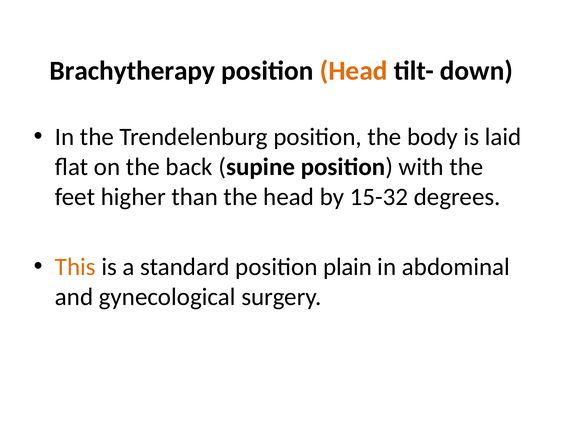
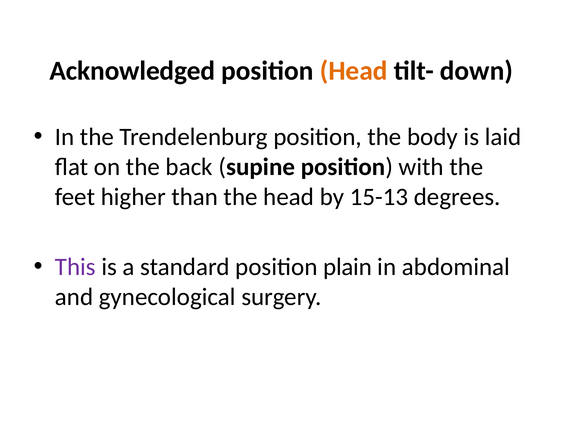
Brachytherapy: Brachytherapy -> Acknowledged (132, 71)
15-32: 15-32 -> 15-13 (379, 197)
This colour: orange -> purple (75, 267)
